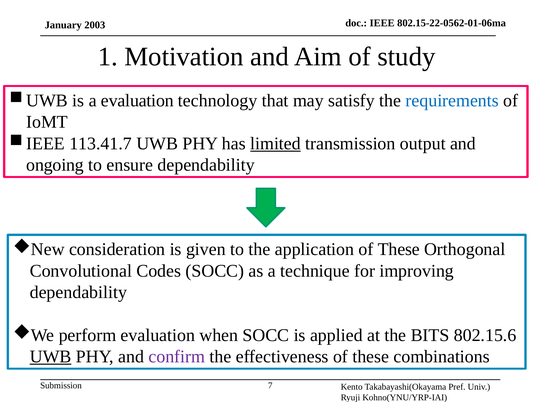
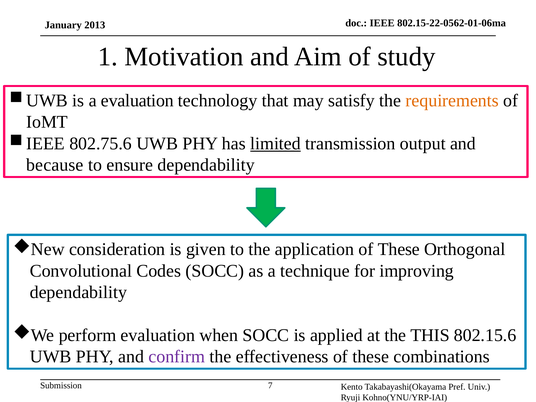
2003: 2003 -> 2013 (95, 25)
requirements colour: blue -> orange (452, 101)
113.41.7: 113.41.7 -> 802.75.6 (101, 143)
ongoing: ongoing -> because (55, 165)
BITS: BITS -> THIS (430, 335)
UWB underline: present -> none (51, 357)
